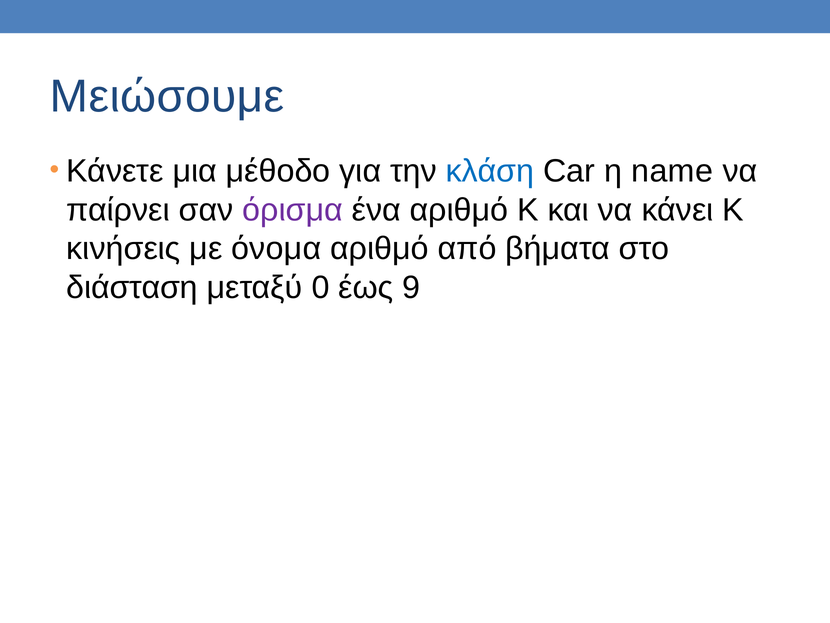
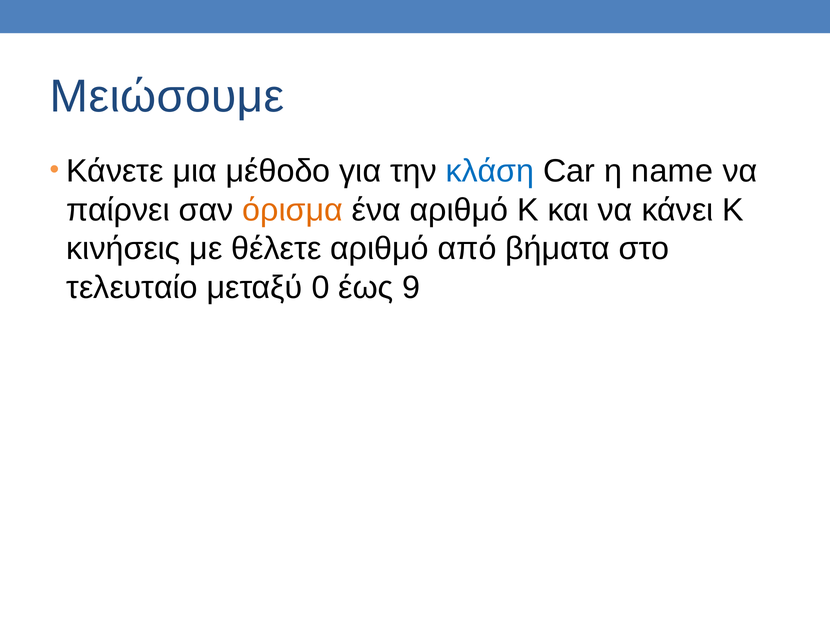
όρισμα colour: purple -> orange (293, 210)
όνομα: όνομα -> θέλετε (276, 249)
διάσταση: διάσταση -> τελευταίο (132, 287)
